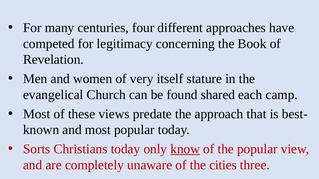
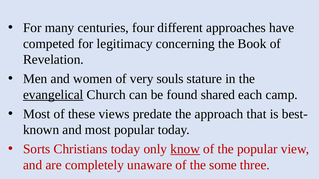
itself: itself -> souls (170, 79)
evangelical underline: none -> present (53, 95)
cities: cities -> some (223, 165)
